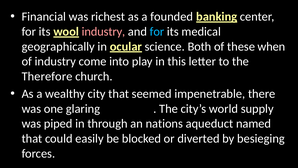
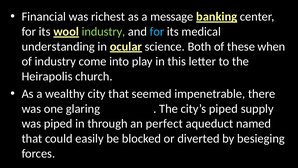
founded: founded -> message (172, 17)
industry colour: pink -> light green (104, 32)
geographically: geographically -> understanding (58, 46)
Therefore: Therefore -> Heirapolis (47, 76)
city’s world: world -> piped (223, 109)
nations: nations -> perfect (164, 123)
